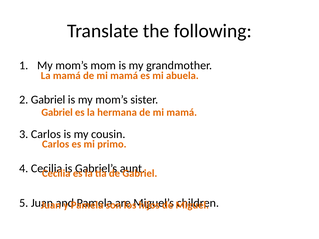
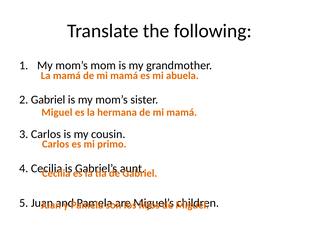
Gabriel: Gabriel -> Miguel (57, 113)
